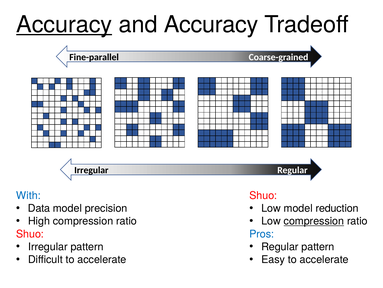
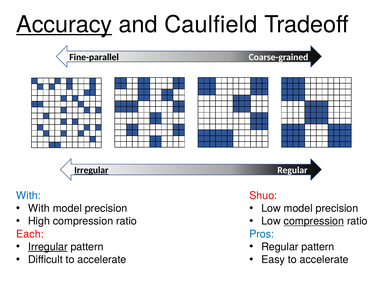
and Accuracy: Accuracy -> Caulfield (211, 25)
Irregular underline: none -> present (91, 170)
Data: Data -> With (39, 208)
Low model reduction: reduction -> precision (337, 208)
Shuo: Shuo -> Each (30, 233)
Irregular underline: none -> present (48, 246)
